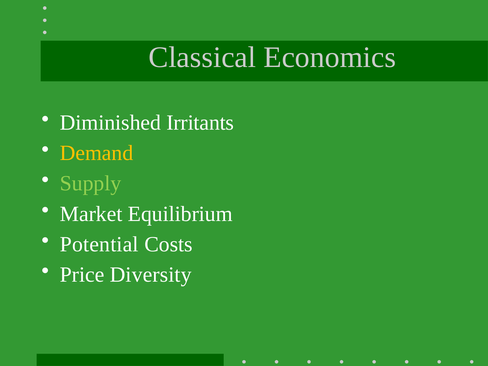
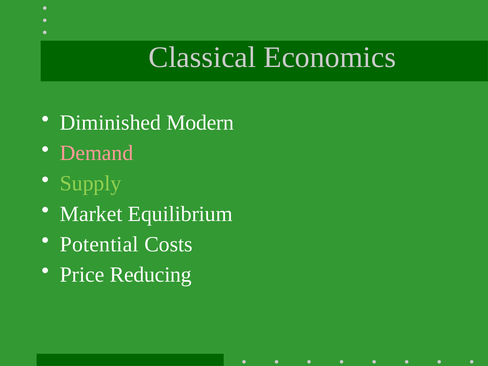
Irritants: Irritants -> Modern (200, 123)
Demand colour: yellow -> pink (97, 153)
Diversity: Diversity -> Reducing (151, 275)
